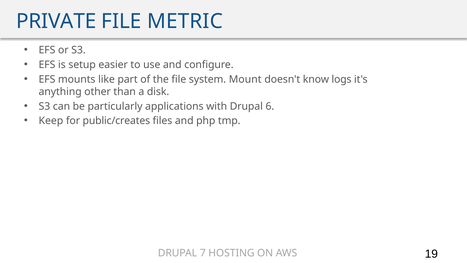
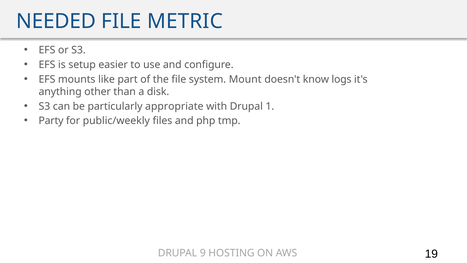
PRIVATE: PRIVATE -> NEEDED (56, 21)
applications: applications -> appropriate (174, 106)
6: 6 -> 1 (270, 106)
Keep: Keep -> Party (51, 121)
public/creates: public/creates -> public/weekly (116, 121)
7: 7 -> 9 (203, 253)
